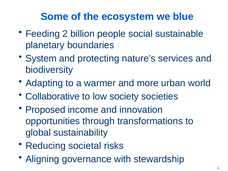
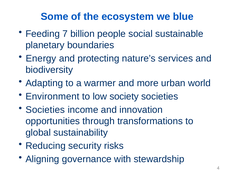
2: 2 -> 7 (65, 34)
System: System -> Energy (41, 58)
Collaborative: Collaborative -> Environment (52, 96)
Proposed: Proposed -> Societies (45, 110)
societal: societal -> security (85, 146)
